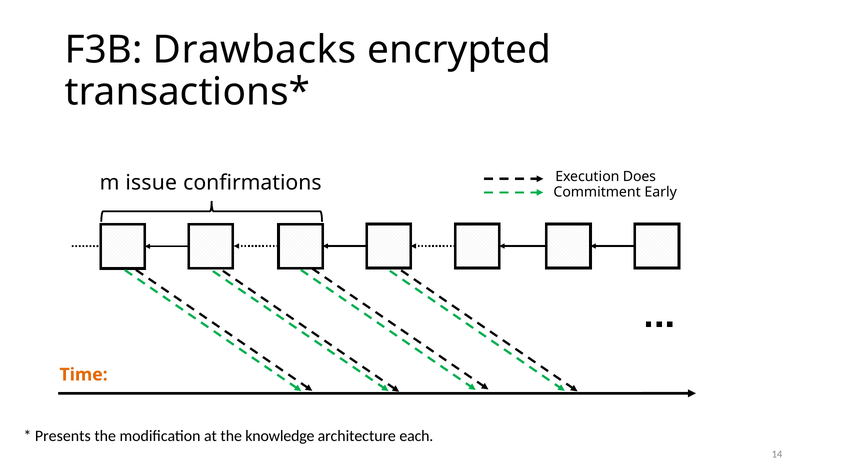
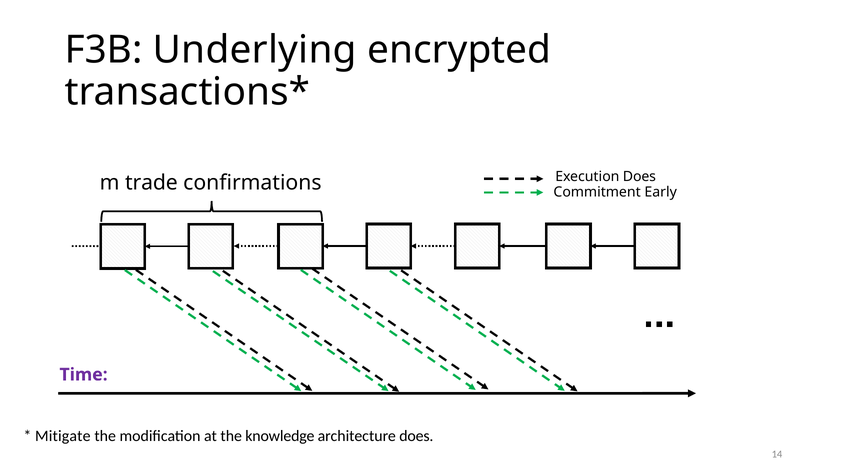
Drawbacks: Drawbacks -> Underlying (255, 50)
issue: issue -> trade (151, 183)
Time colour: orange -> purple (84, 375)
Presents: Presents -> Mitigate (63, 436)
architecture each: each -> does (416, 436)
